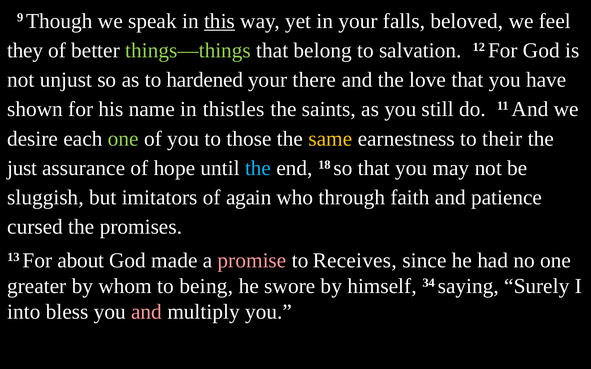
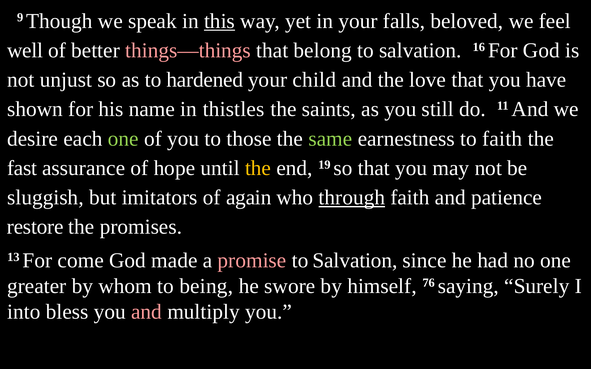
they: they -> well (25, 50)
things—things colour: light green -> pink (188, 50)
12: 12 -> 16 (479, 47)
there: there -> child (314, 80)
same colour: yellow -> light green (330, 139)
to their: their -> faith (502, 139)
just: just -> fast (22, 168)
the colour: light blue -> yellow (258, 168)
18: 18 -> 19 (324, 165)
through underline: none -> present (352, 198)
cursed: cursed -> restore (35, 227)
about: about -> come (81, 261)
Receives: Receives -> Salvation (355, 261)
34: 34 -> 76 (429, 283)
